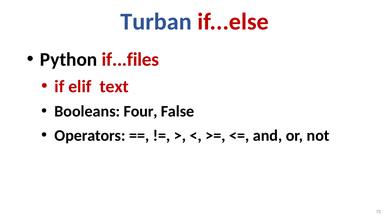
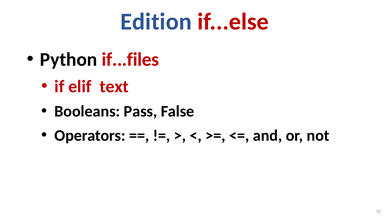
Turban: Turban -> Edition (156, 22)
Four: Four -> Pass (140, 111)
